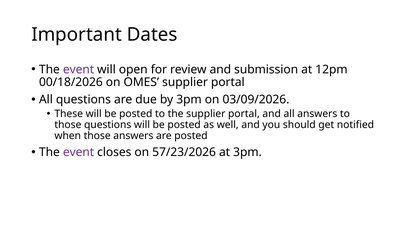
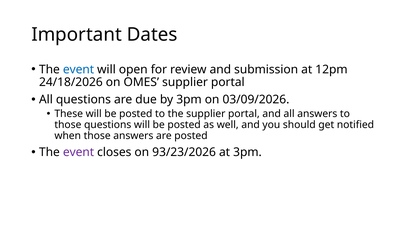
event colour: purple -> blue (79, 69)
00/18/2026: 00/18/2026 -> 24/18/2026 (71, 82)
57/23/2026: 57/23/2026 -> 93/23/2026 (184, 152)
